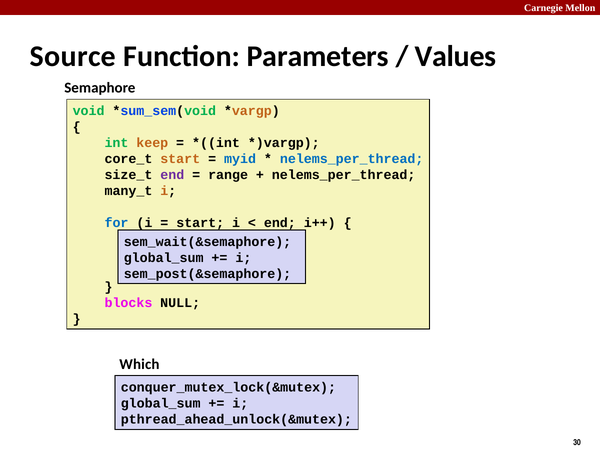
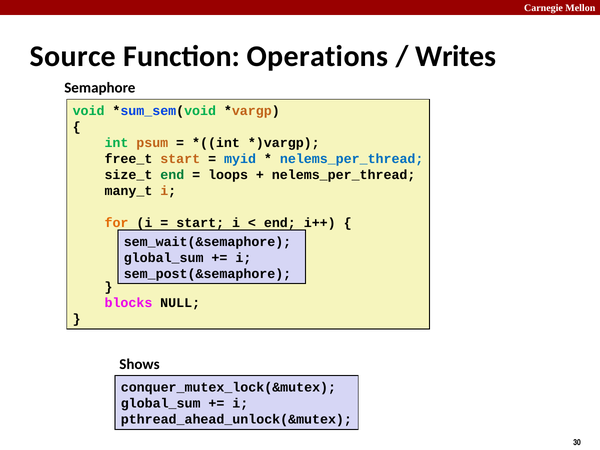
Parameters: Parameters -> Operations (318, 56)
Values: Values -> Writes (456, 56)
keep: keep -> psum (152, 143)
core_t: core_t -> free_t (128, 159)
end colour: purple -> green (172, 175)
range: range -> loops (228, 175)
for colour: blue -> orange (117, 223)
Which: Which -> Shows (139, 364)
